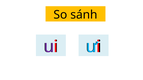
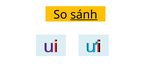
sánh underline: none -> present (84, 15)
